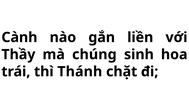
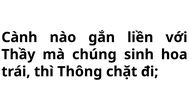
Thánh: Thánh -> Thông (80, 71)
